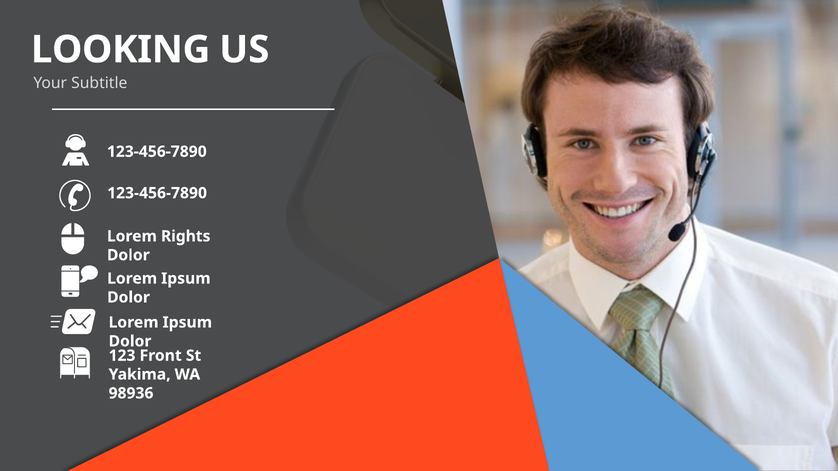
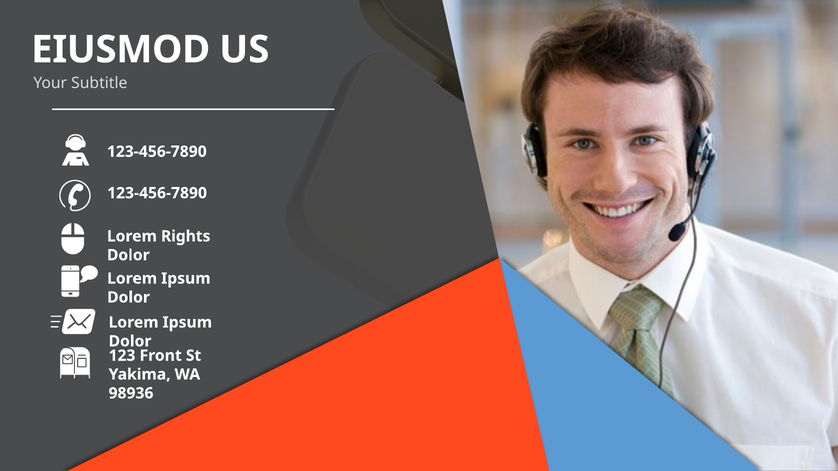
LOOKING: LOOKING -> EIUSMOD (121, 50)
